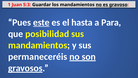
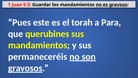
este underline: present -> none (41, 22)
hasta: hasta -> torah (82, 22)
posibilidad: posibilidad -> querubines (47, 34)
